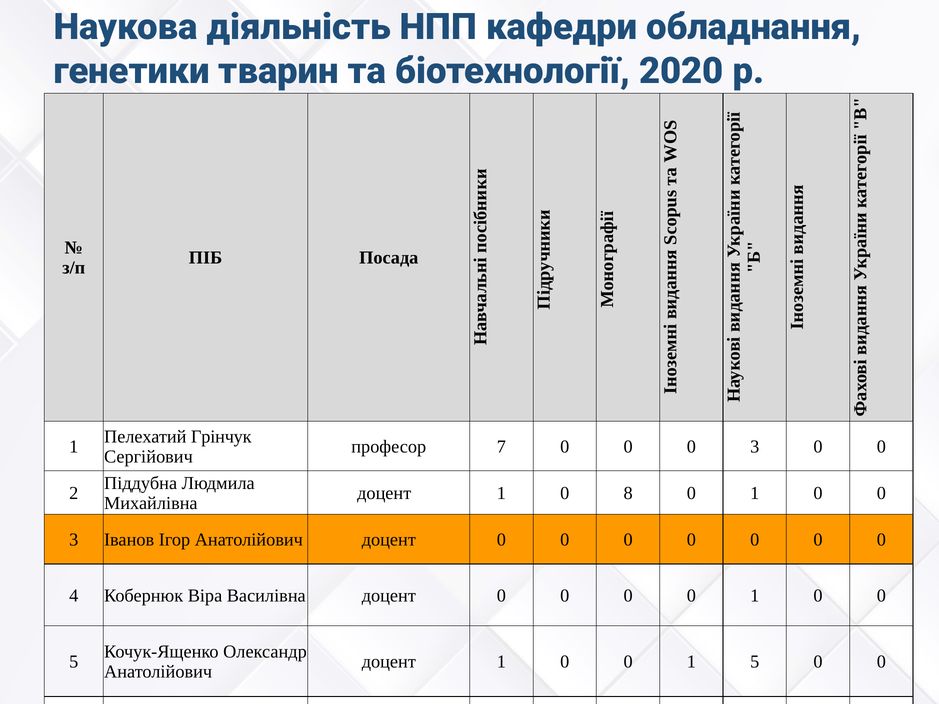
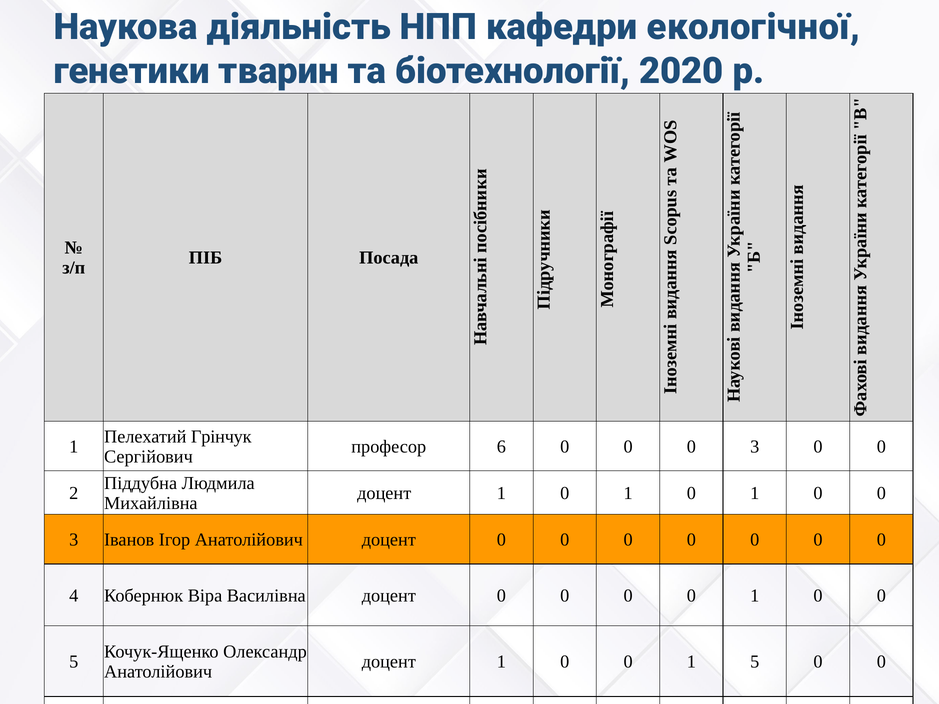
обладнання: обладнання -> екологічної (753, 27)
професор 7: 7 -> 6 (501, 447)
доцент 1 0 8: 8 -> 1 (628, 493)
